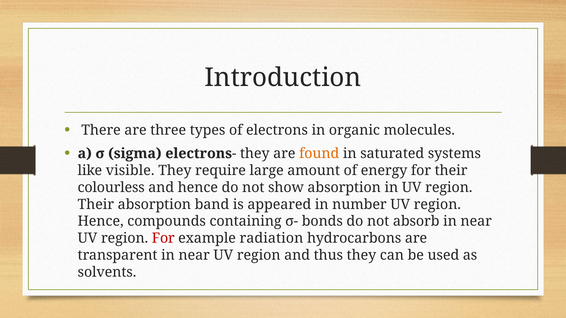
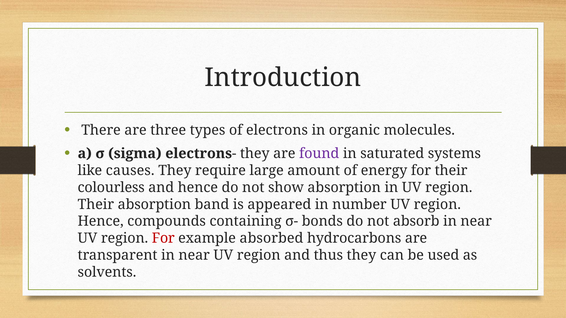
found colour: orange -> purple (319, 154)
visible: visible -> causes (130, 171)
radiation: radiation -> absorbed (271, 239)
